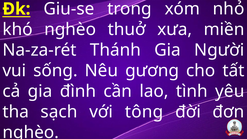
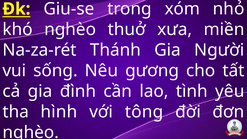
sạch: sạch -> hình (59, 112)
